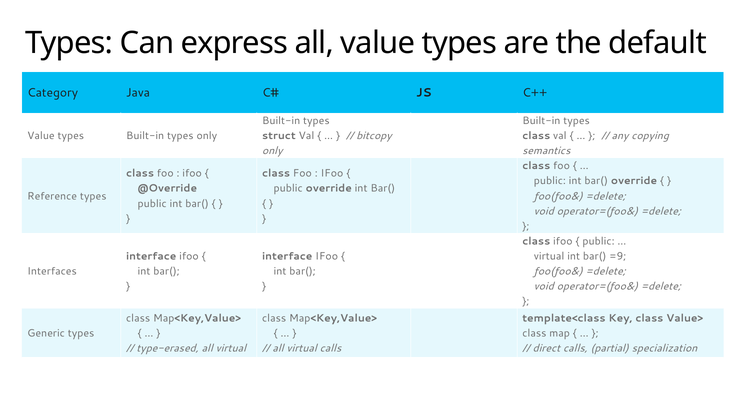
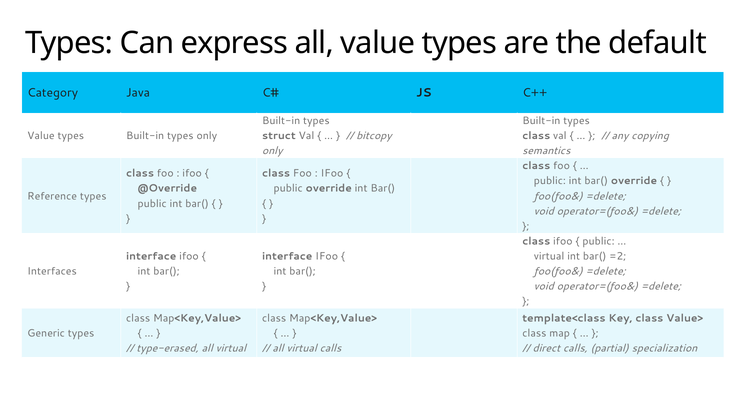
=9: =9 -> =2 (618, 256)
